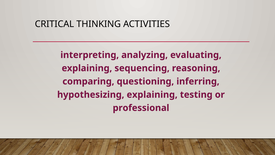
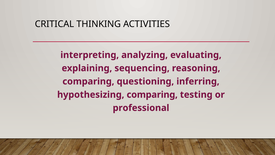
hypothesizing explaining: explaining -> comparing (152, 94)
